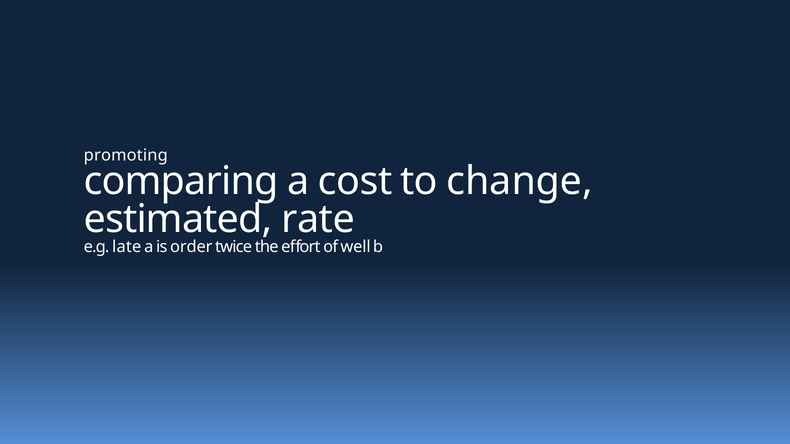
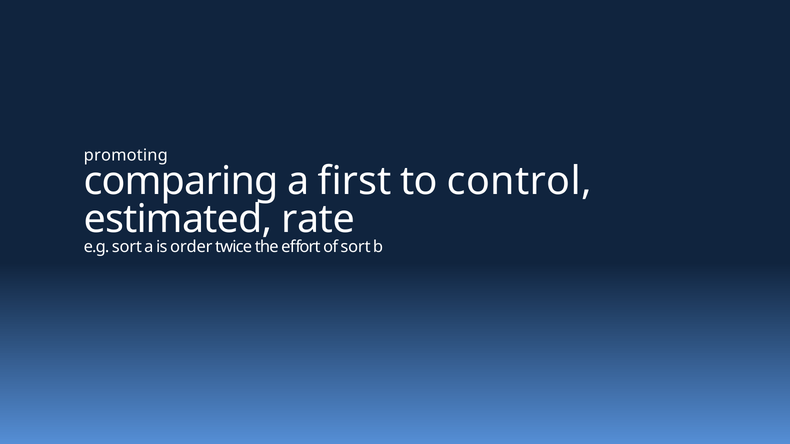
cost: cost -> first (355, 181)
change: change -> control (519, 181)
e.g late: late -> sort (127, 247)
of well: well -> sort (356, 247)
